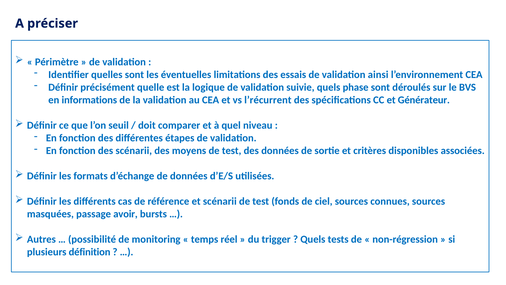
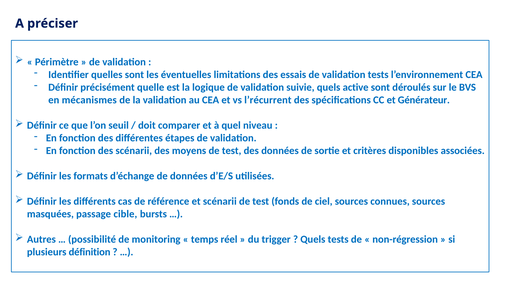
validation ainsi: ainsi -> tests (378, 74)
phase: phase -> active (356, 87)
informations: informations -> mécanismes (89, 100)
avoir: avoir -> cible (125, 214)
